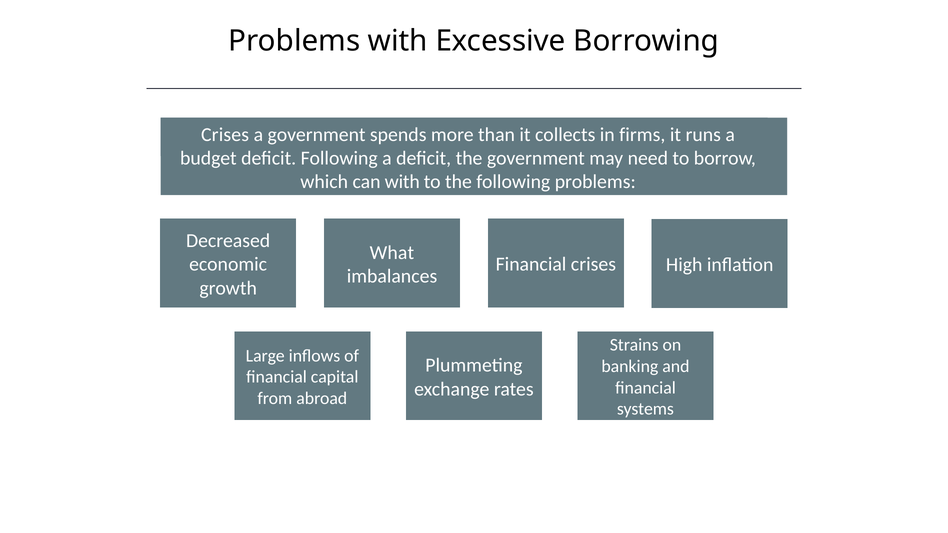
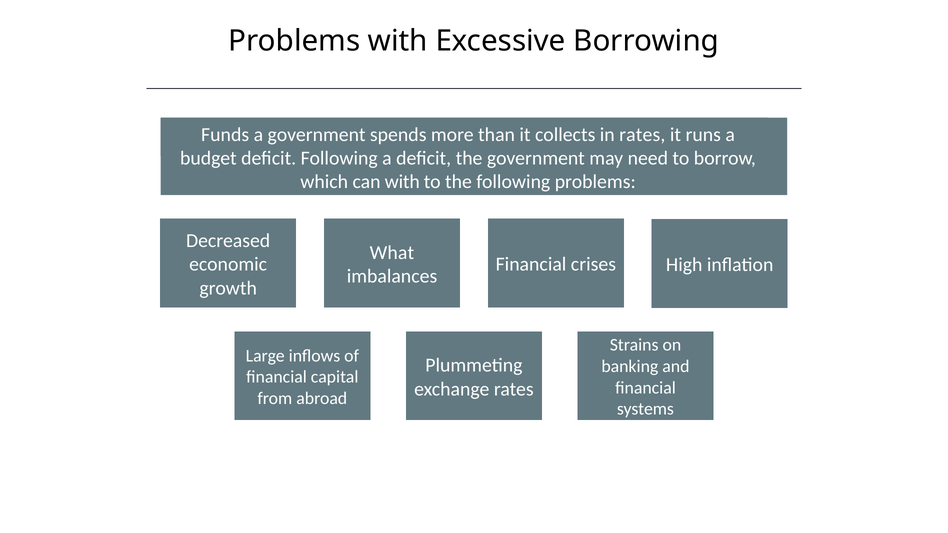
Crises: Crises -> Funds (225, 135)
in firms: firms -> rates (642, 135)
